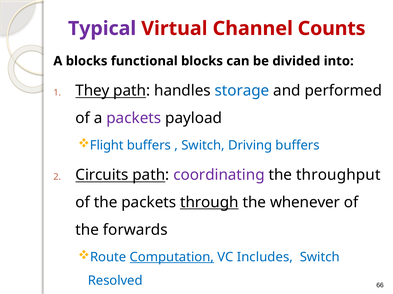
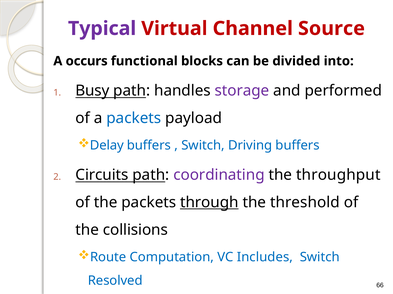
Counts: Counts -> Source (331, 29)
A blocks: blocks -> occurs (87, 61)
They: They -> Busy (92, 91)
storage colour: blue -> purple (242, 91)
packets colour: purple -> blue (134, 118)
Flight: Flight -> Delay (107, 146)
whenever: whenever -> threshold (305, 203)
forwards: forwards -> collisions (135, 230)
Computation underline: present -> none (172, 258)
